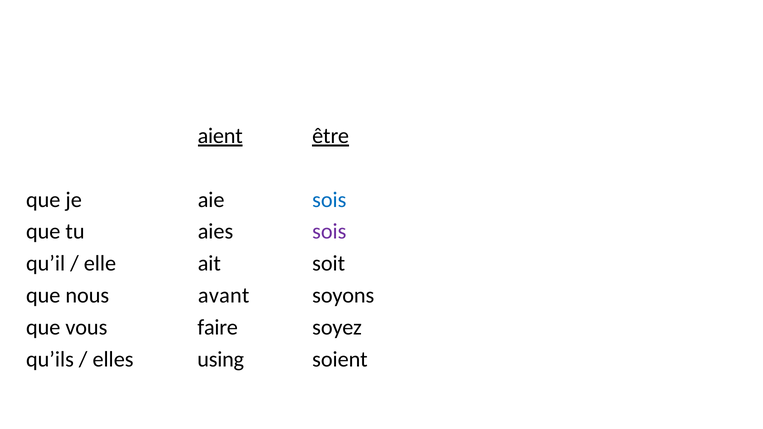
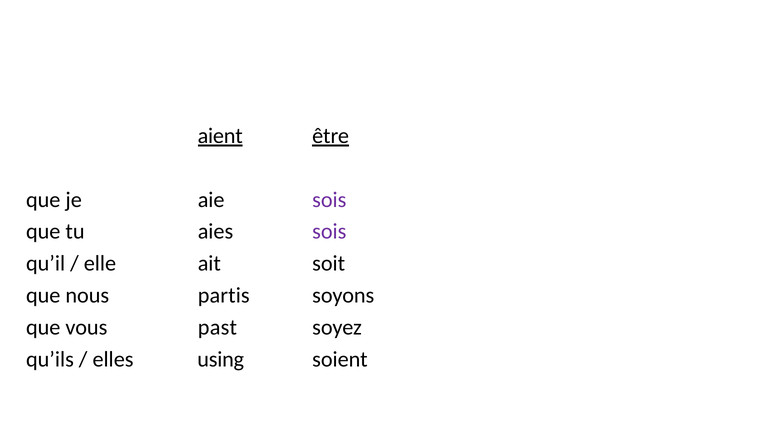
sois colour: blue -> purple (329, 200)
avant: avant -> partis (224, 296)
faire: faire -> past (217, 328)
